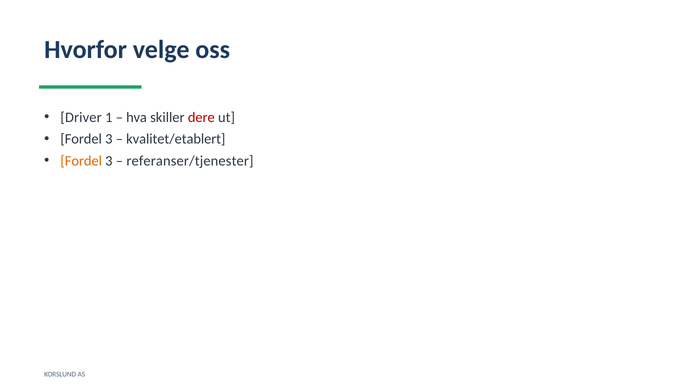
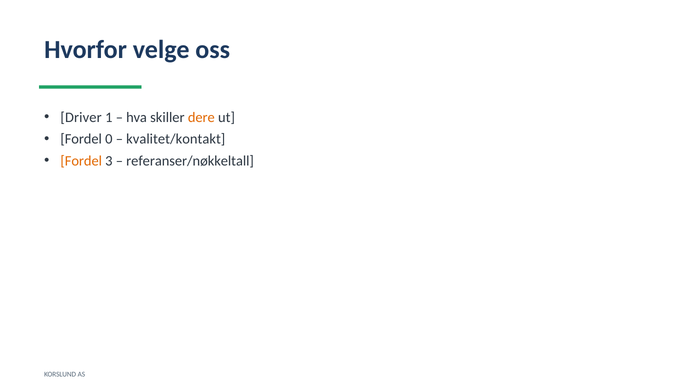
dere colour: red -> orange (201, 118)
3: 3 -> 0 (109, 139)
kvalitet/etablert: kvalitet/etablert -> kvalitet/kontakt (176, 139)
referanser/tjenester: referanser/tjenester -> referanser/nøkkeltall (190, 161)
